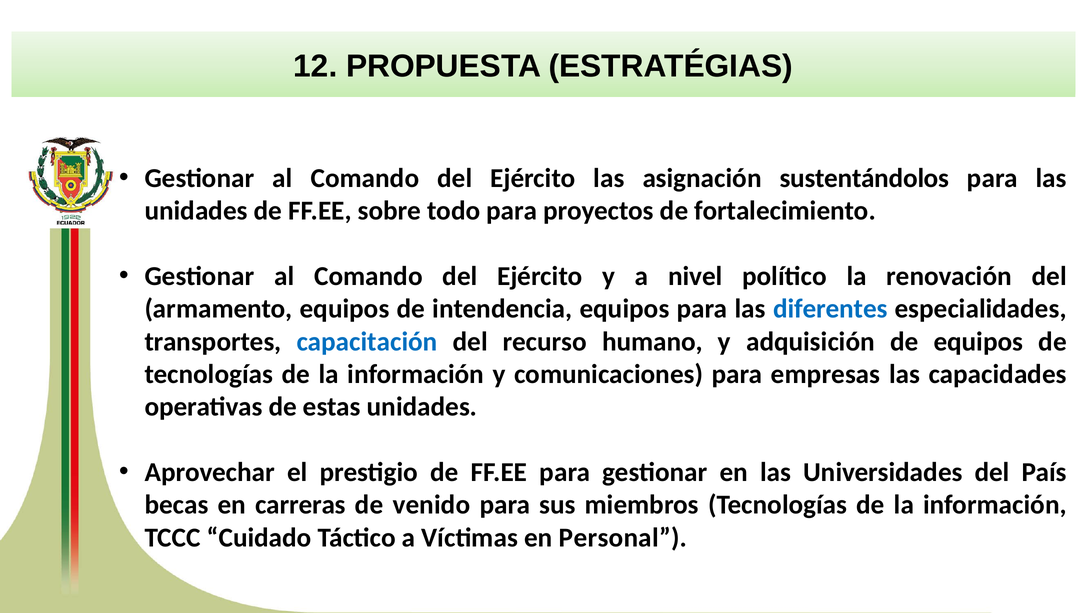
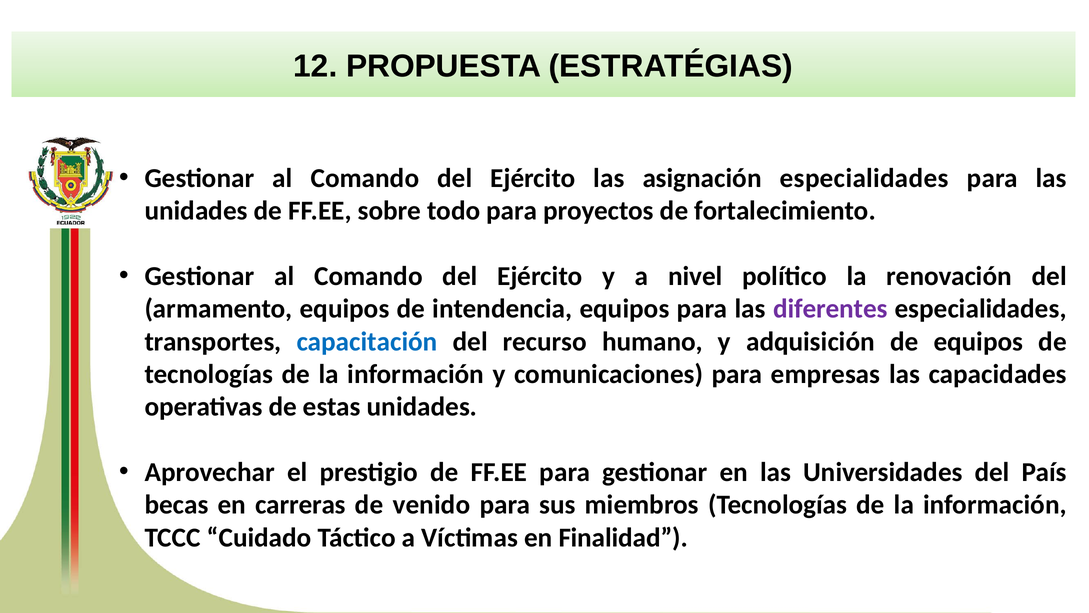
asignación sustentándolos: sustentándolos -> especialidades (864, 178)
diferentes colour: blue -> purple (830, 309)
Personal: Personal -> Finalidad (623, 537)
